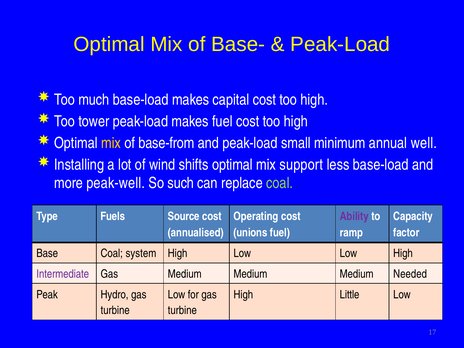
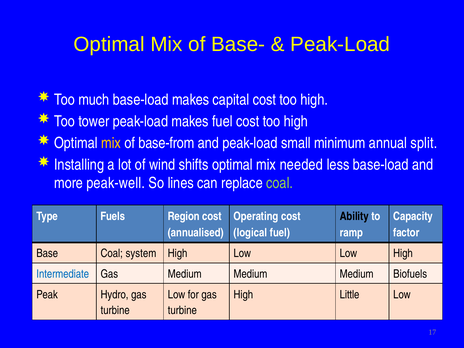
well: well -> split (424, 143)
support: support -> needed (301, 165)
such: such -> lines (181, 183)
Source: Source -> Region (184, 216)
Ability colour: purple -> black (354, 216)
unions: unions -> logical (250, 233)
Intermediate colour: purple -> blue (63, 274)
Needed: Needed -> Biofuels (410, 274)
